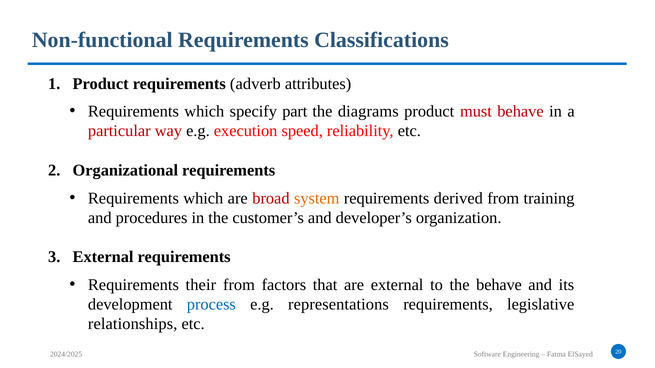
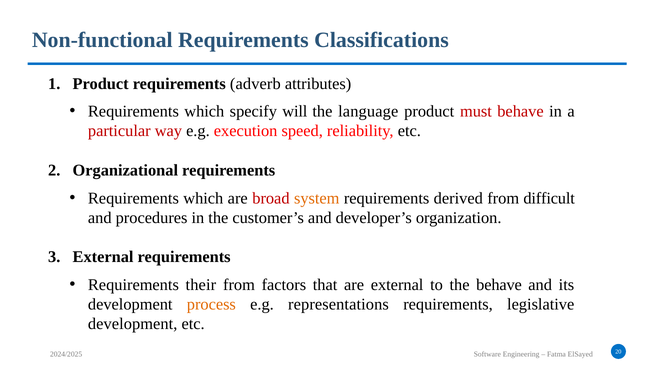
part: part -> will (295, 112)
diagrams: diagrams -> language (368, 112)
training: training -> difficult (549, 198)
process colour: blue -> orange (211, 305)
relationships: relationships -> development (133, 324)
